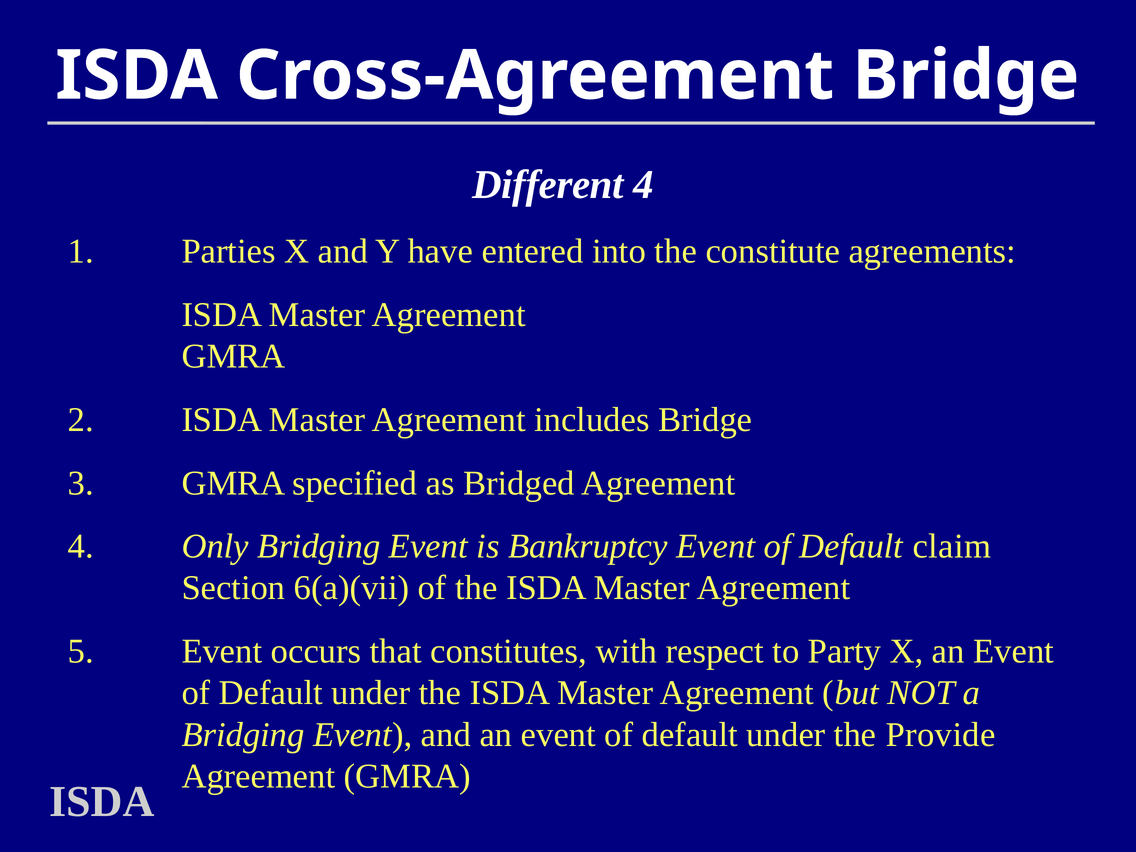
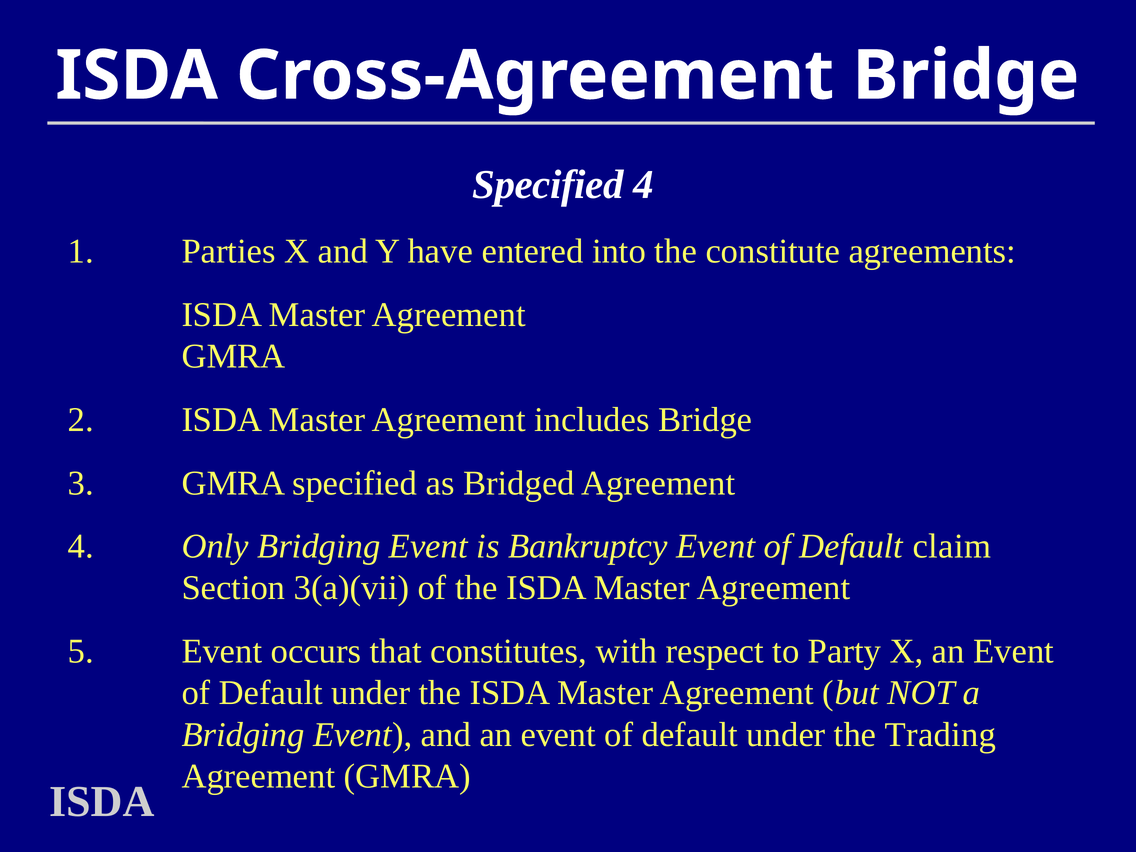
Different: Different -> Specified (548, 185)
6(a)(vii: 6(a)(vii -> 3(a)(vii (352, 588)
Provide: Provide -> Trading (941, 735)
